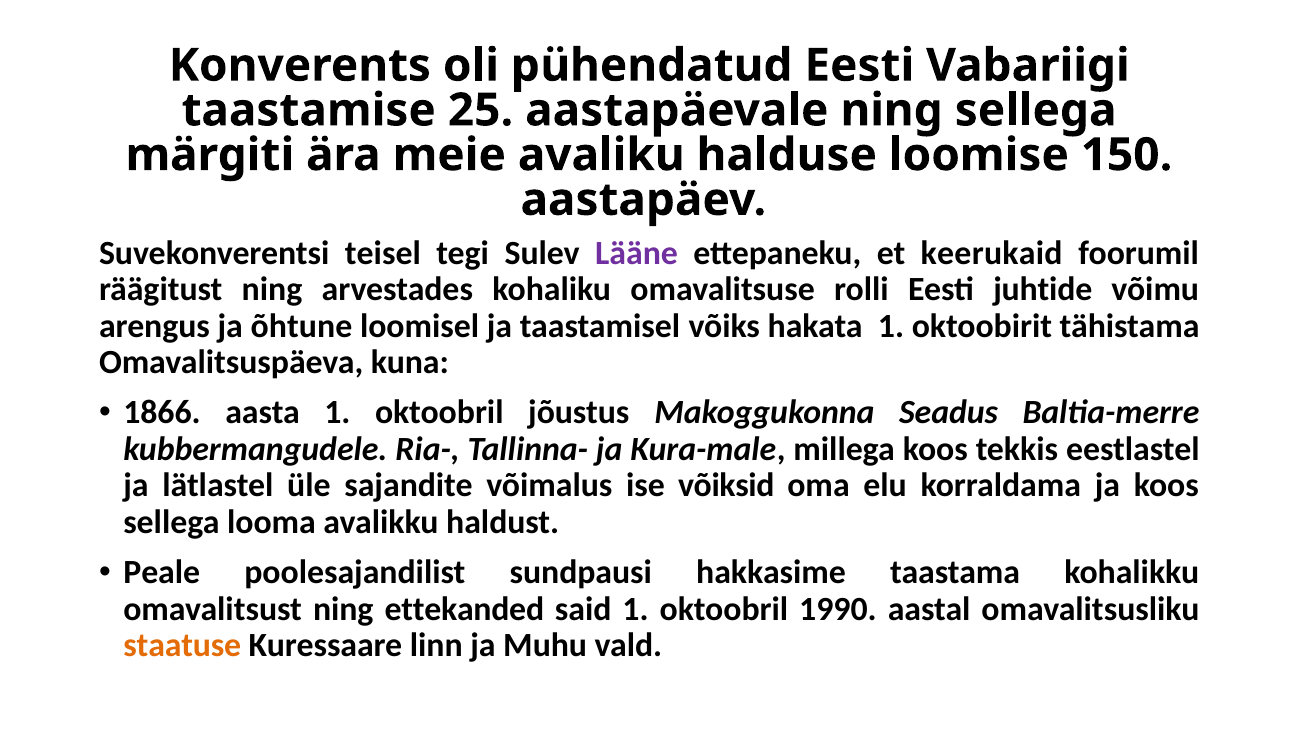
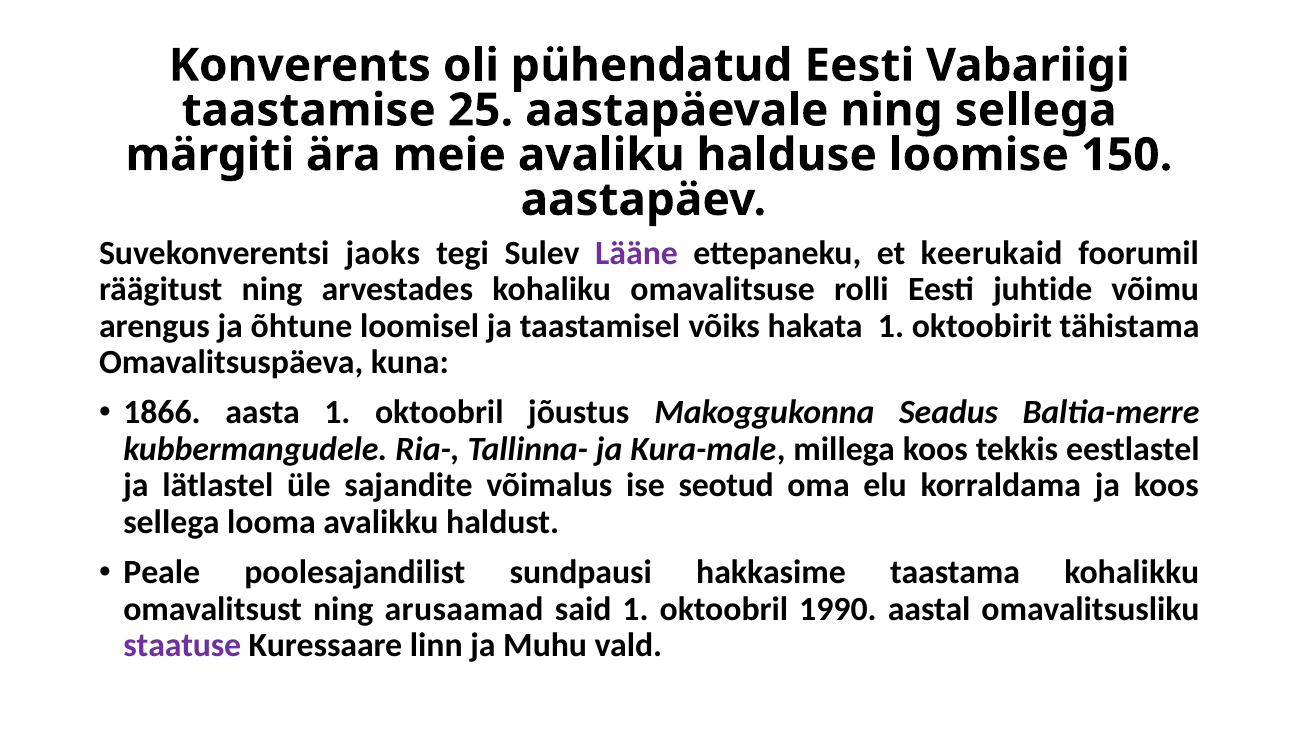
teisel: teisel -> jaoks (383, 253)
võiksid: võiksid -> seotud (726, 486)
ettekanded: ettekanded -> arusaamad (464, 609)
staatuse colour: orange -> purple (182, 645)
